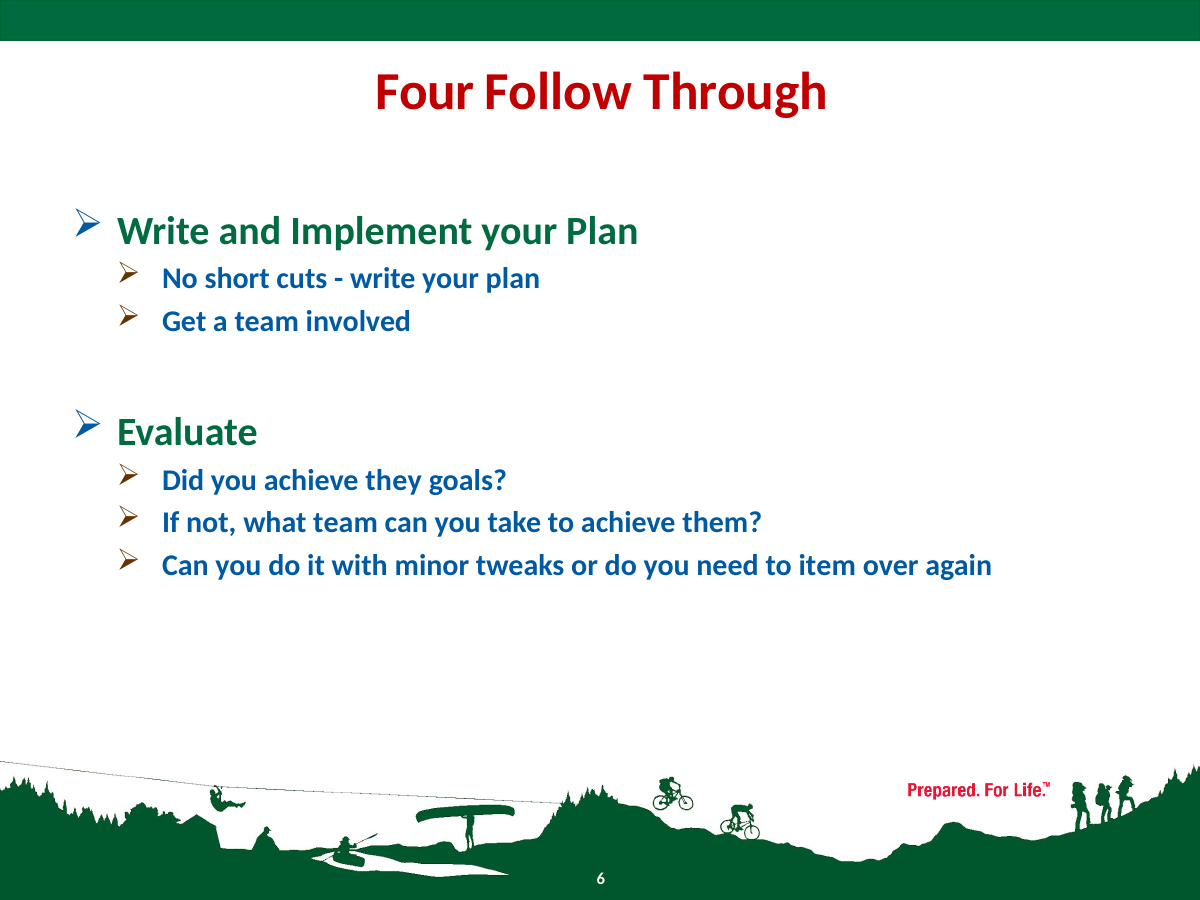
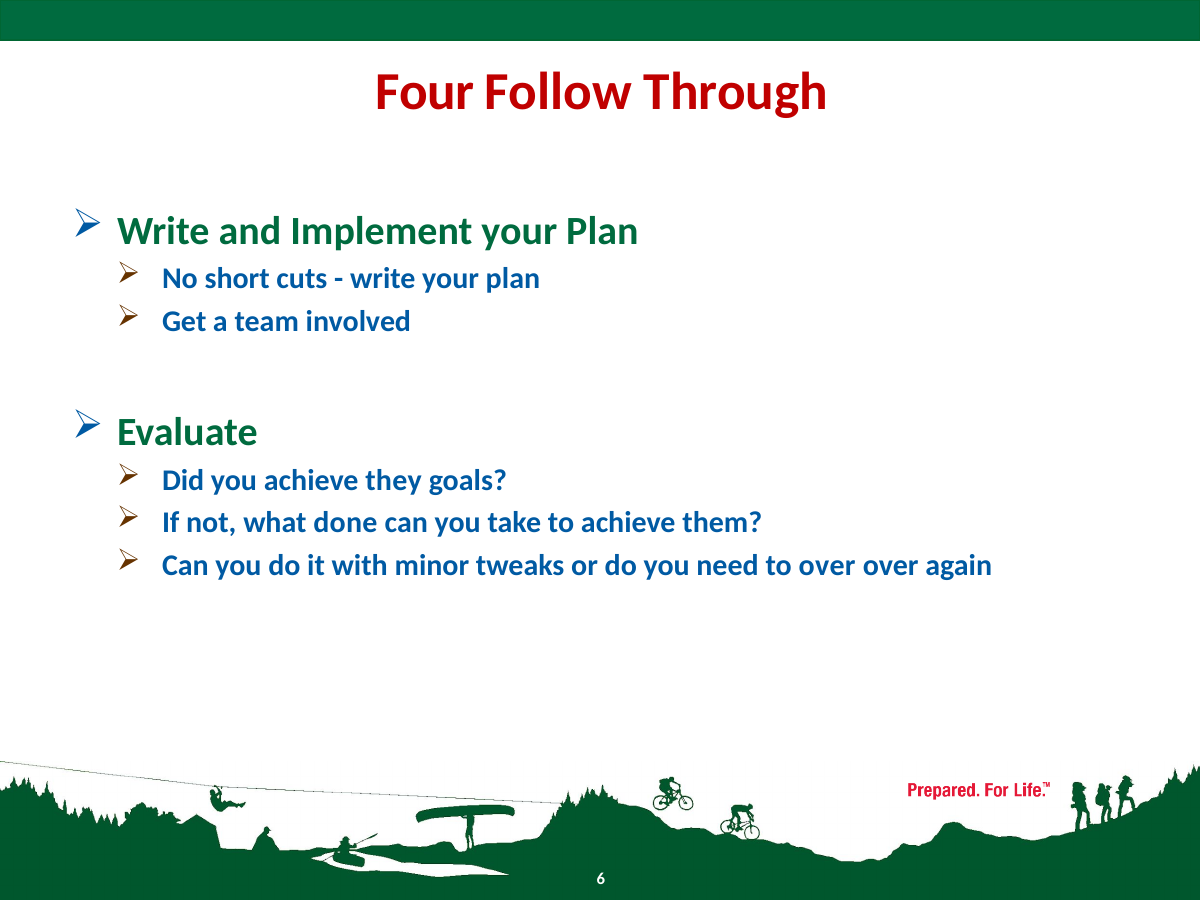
what team: team -> done (345, 523)
to item: item -> over (827, 565)
